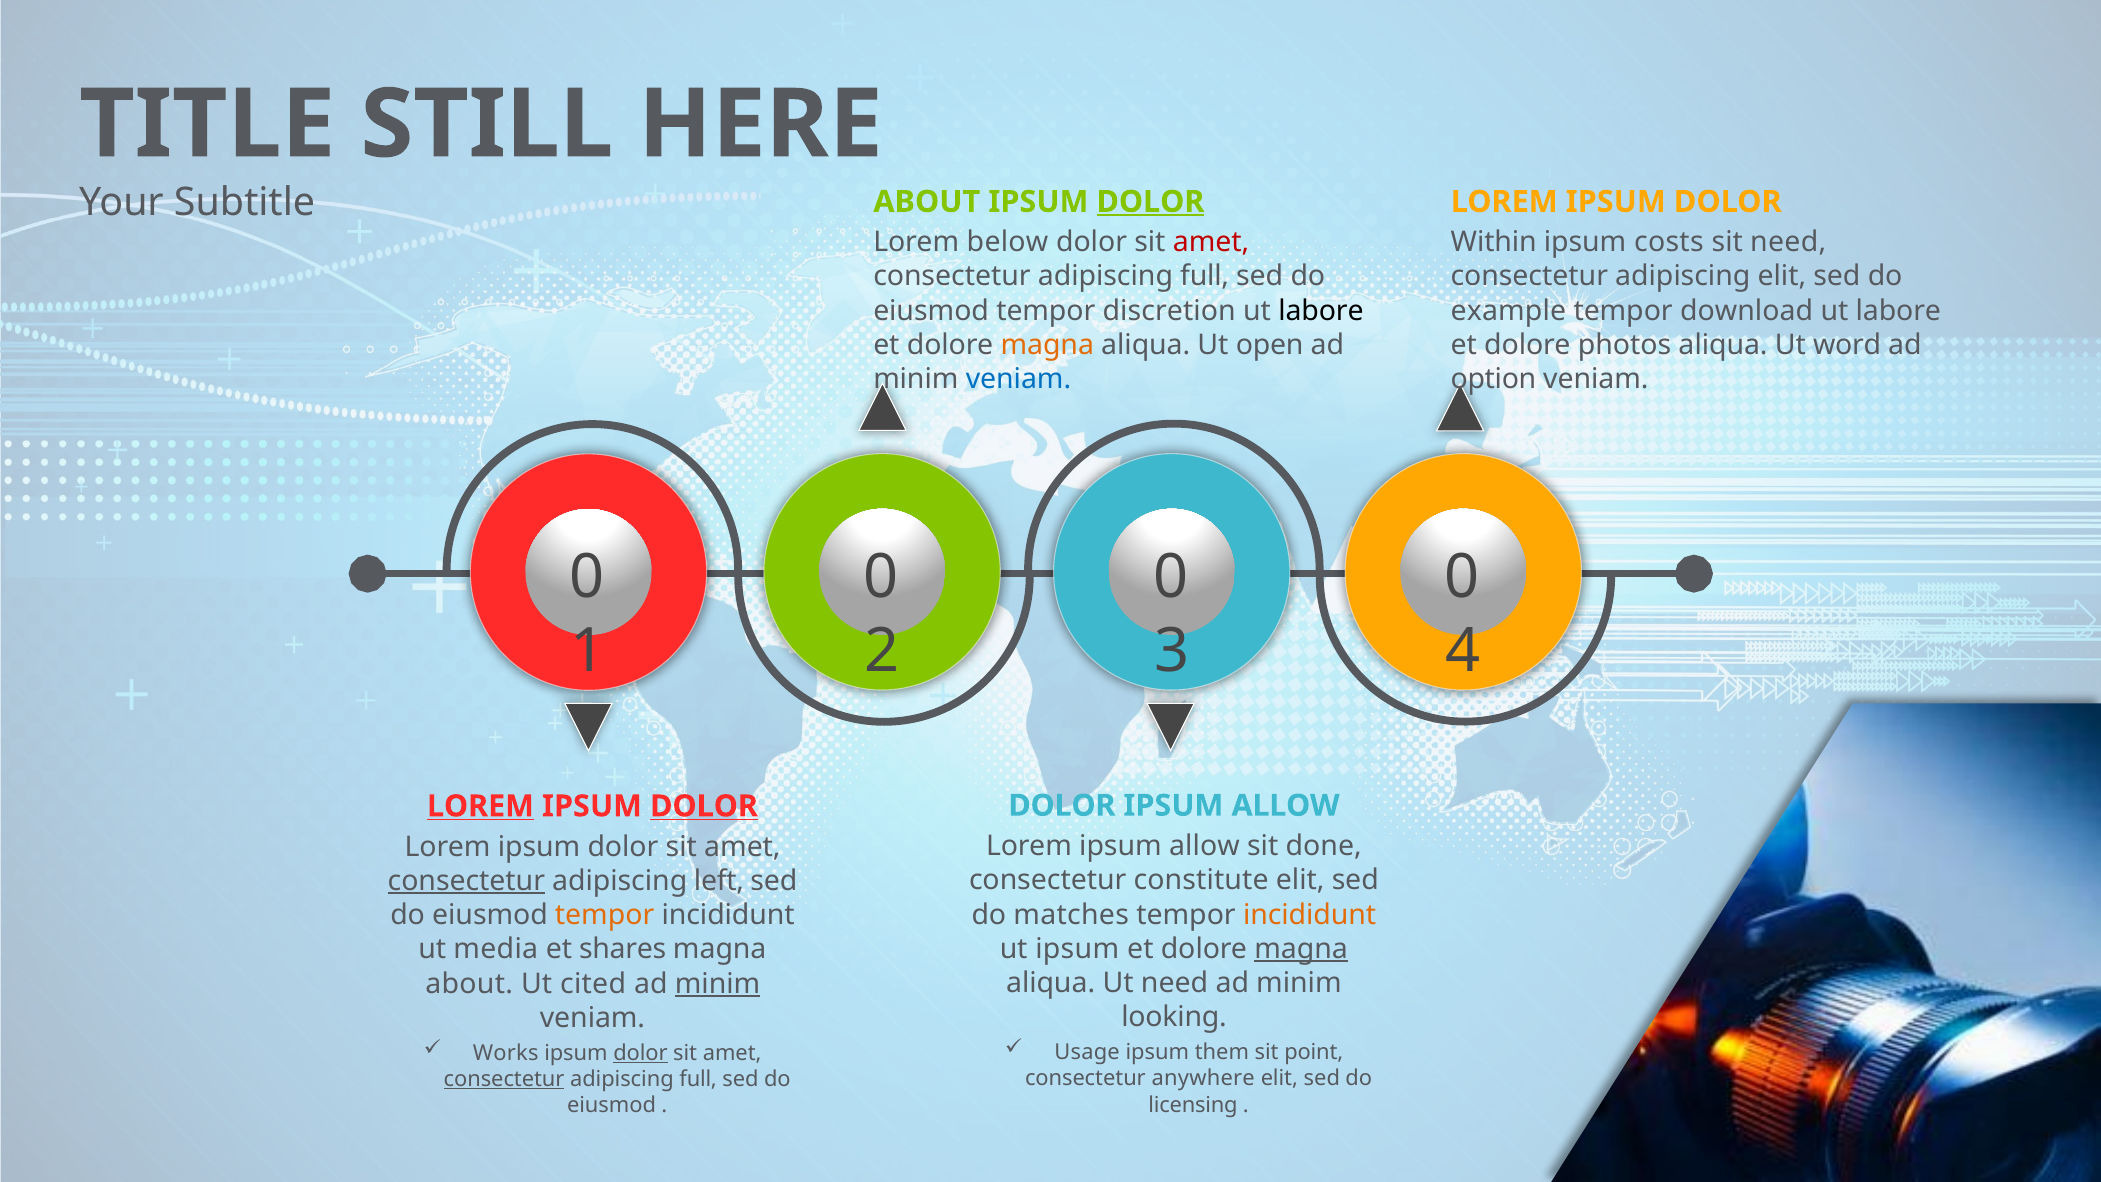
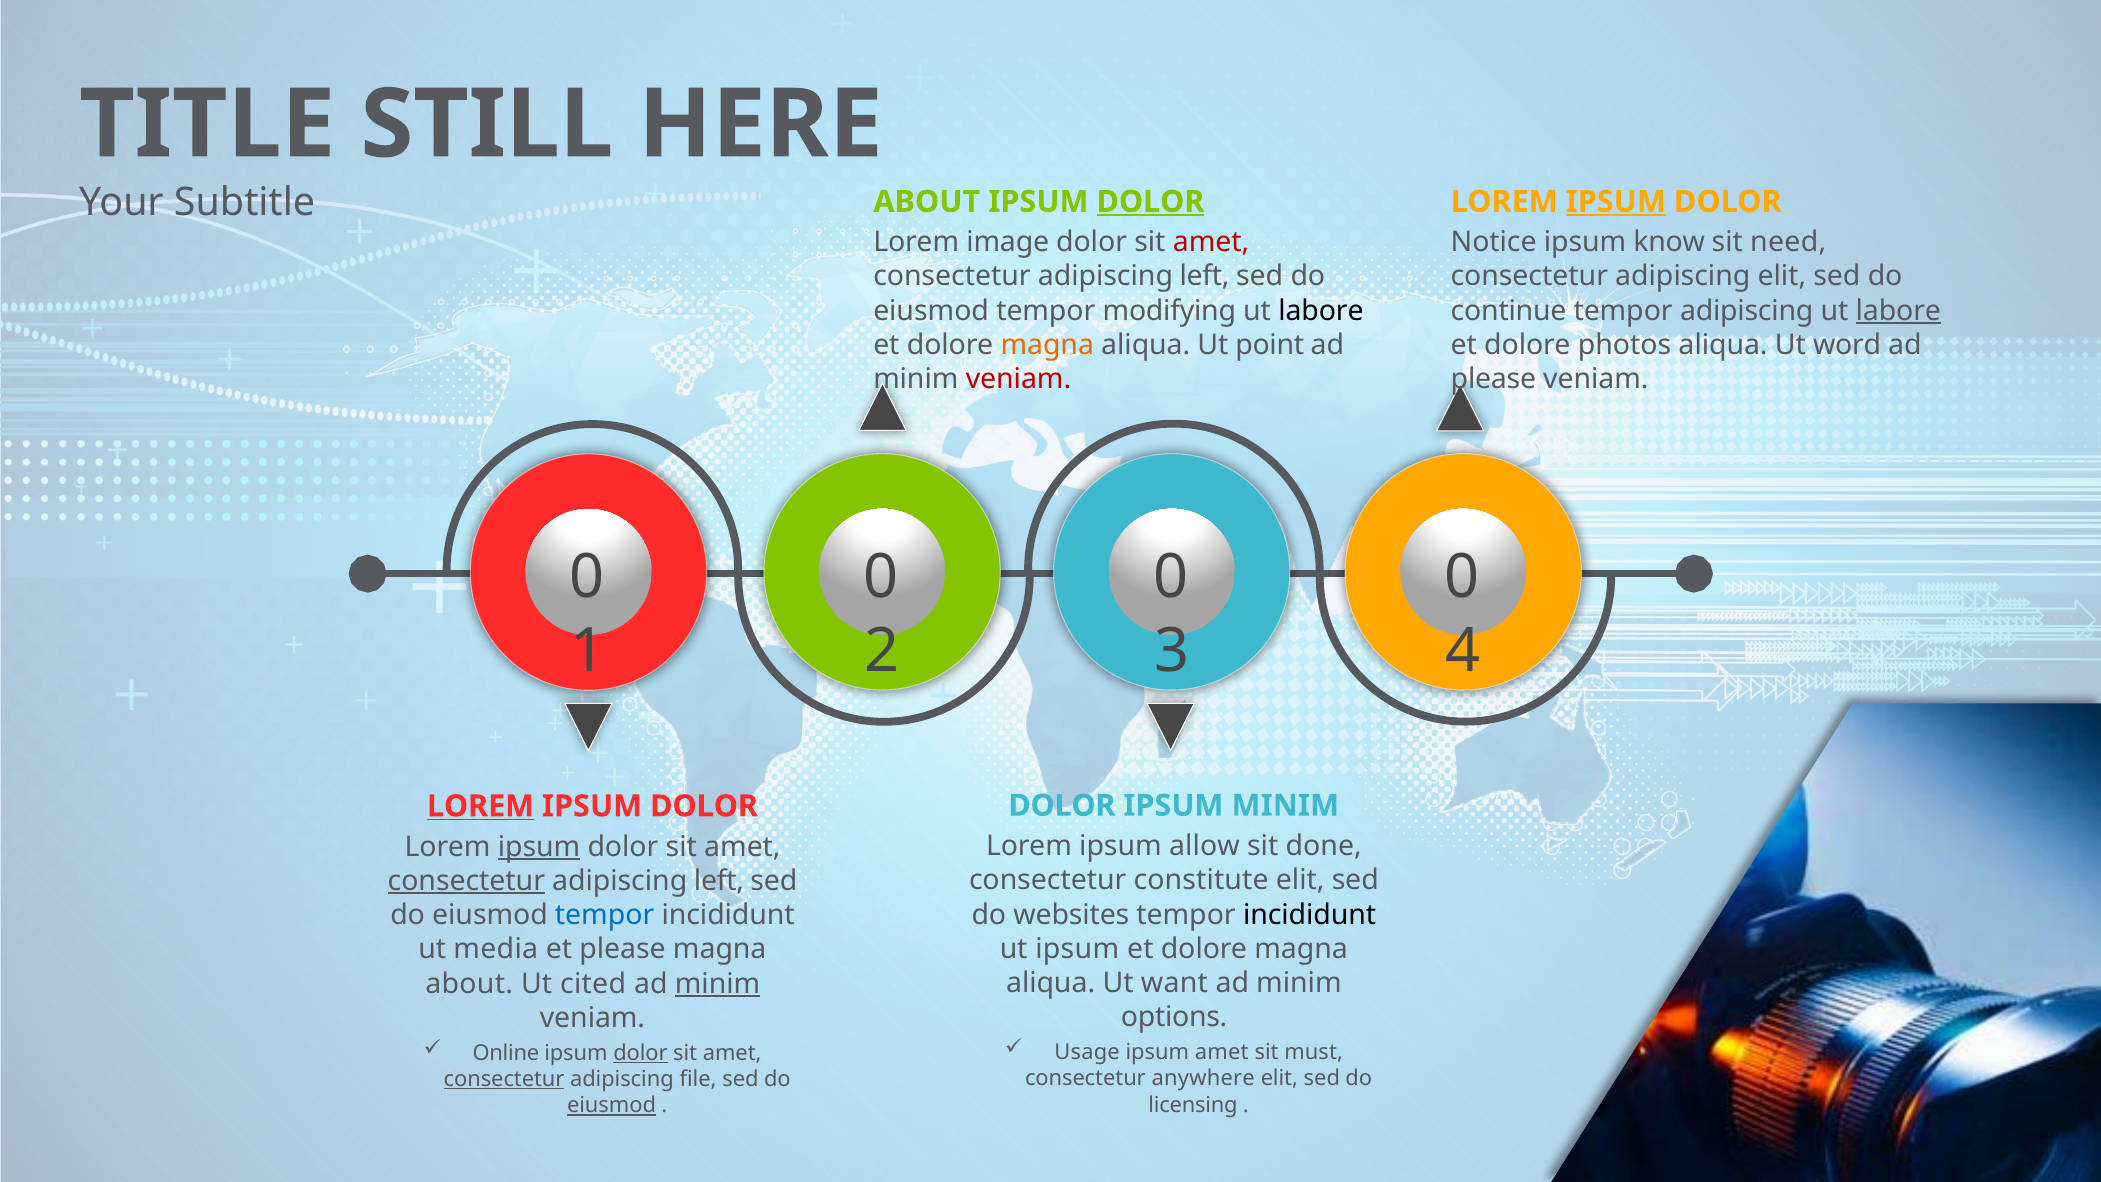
IPSUM underline: none -> present (1616, 202)
below: below -> image (1008, 242)
Within: Within -> Notice (1494, 242)
costs: costs -> know (1669, 242)
full: full -> left (1205, 277)
discretion: discretion -> modifying (1169, 311)
example: example -> continue (1509, 311)
tempor download: download -> adipiscing (1747, 311)
labore underline: none -> present (1898, 311)
open: open -> point (1270, 345)
veniam colour: blue -> red (1018, 379)
option: option -> please (1493, 379)
ALLOW: ALLOW -> MINIM (1285, 805)
DOLOR underline: present -> none (704, 806)
ipsum underline: none -> present (539, 847)
matches: matches -> websites (1071, 914)
incididunt colour: orange -> black (1310, 914)
tempor colour: orange -> blue (605, 915)
magna underline: present -> none (1301, 949)
et shares: shares -> please (623, 949)
Ut need: need -> want (1174, 983)
looking: looking -> options (1174, 1017)
ipsum them: them -> amet (1222, 1052)
point: point -> must (1314, 1052)
Works: Works -> Online (506, 1053)
full: full -> file (698, 1079)
eiusmod underline: none -> present (612, 1105)
